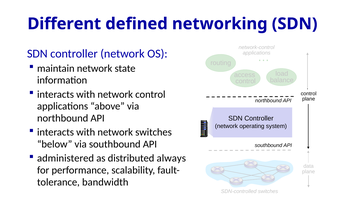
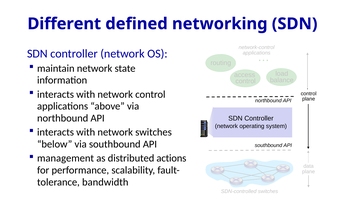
administered: administered -> management (66, 158)
always: always -> actions (171, 158)
